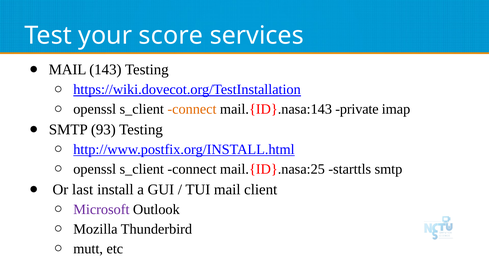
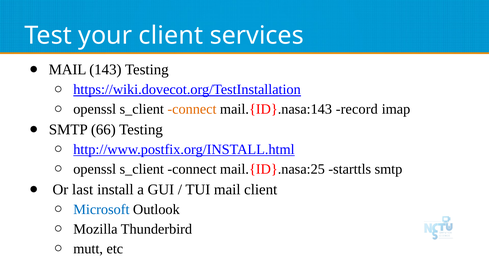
your score: score -> client (171, 36)
private: private -> record (357, 109)
93: 93 -> 66 (103, 130)
Microsoft colour: purple -> blue (101, 210)
